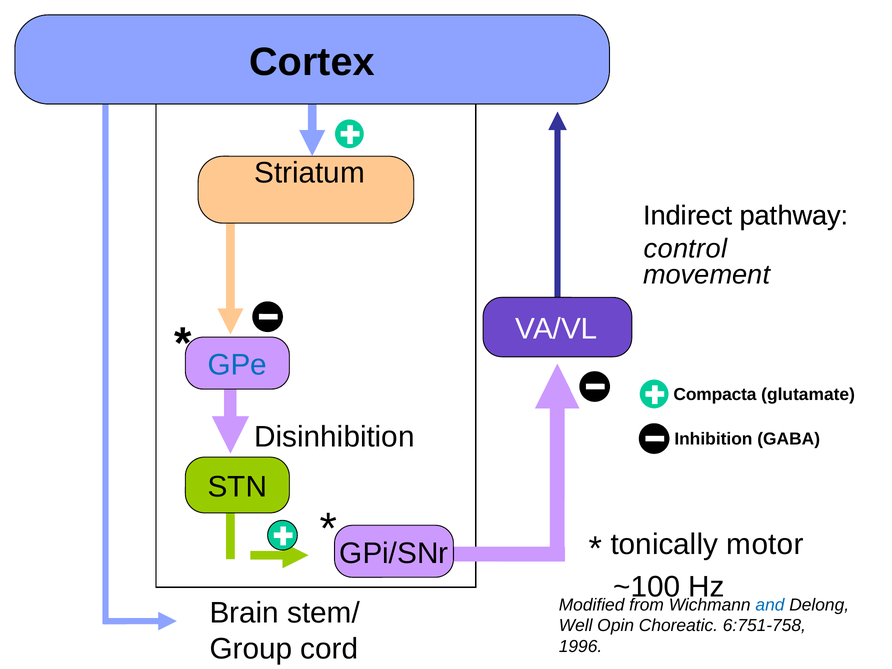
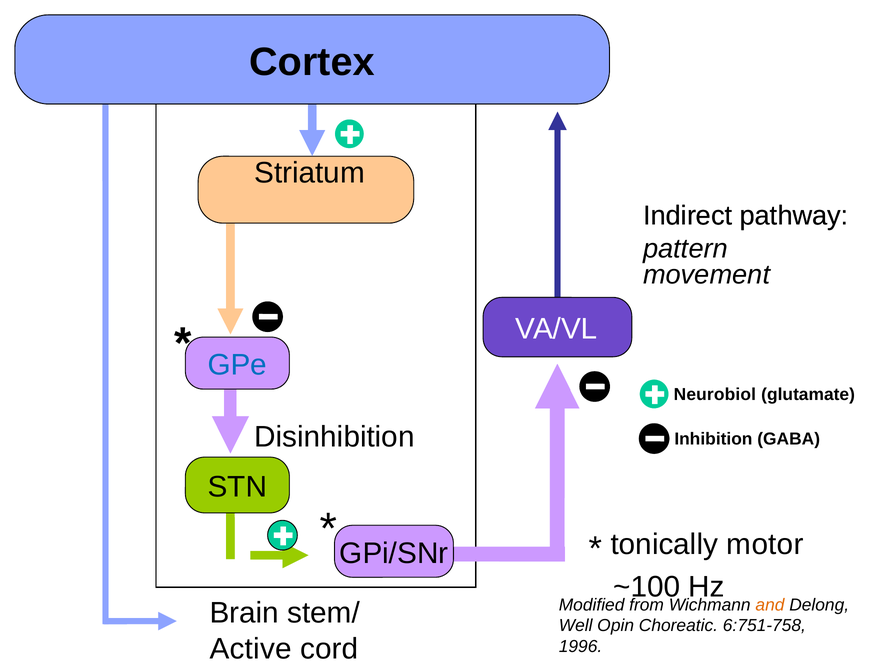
control: control -> pattern (686, 249)
Compacta: Compacta -> Neurobiol (715, 394)
and colour: blue -> orange (770, 605)
Group: Group -> Active (251, 649)
